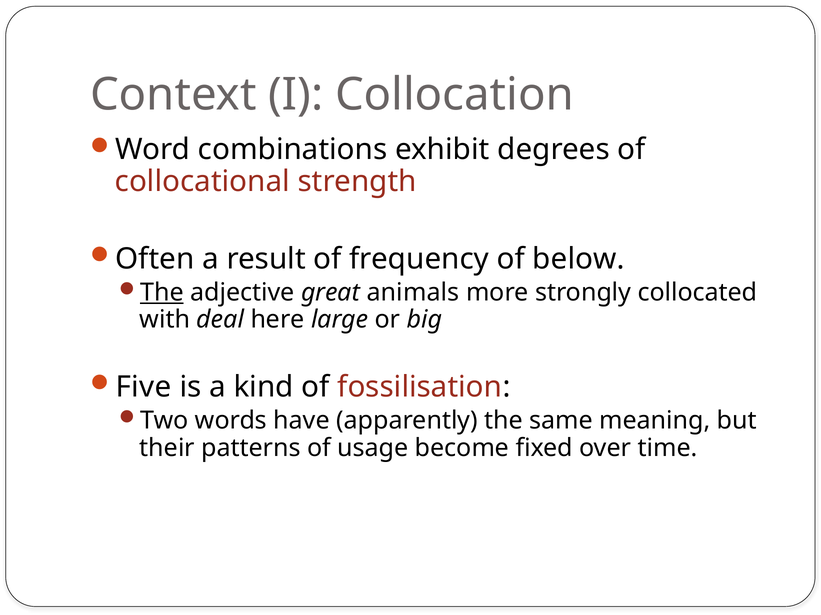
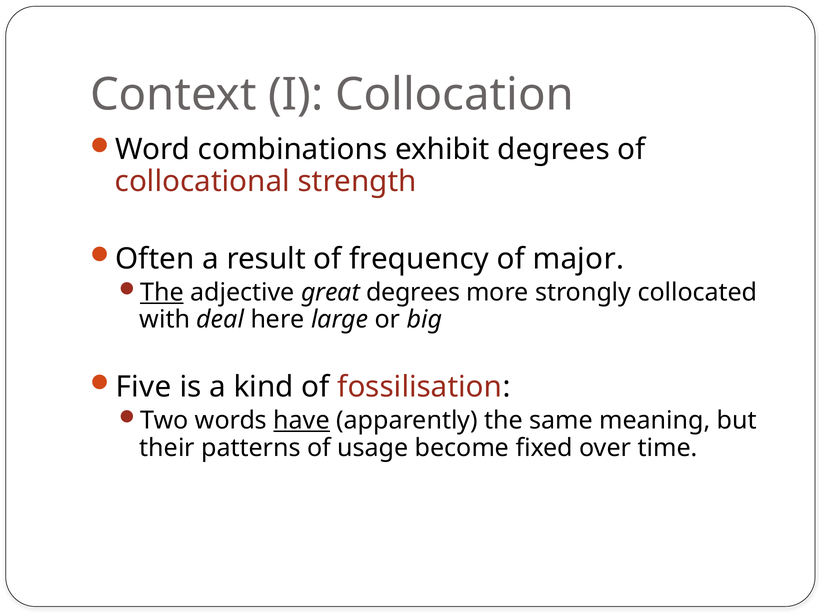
below: below -> major (578, 259)
great animals: animals -> degrees (413, 293)
have underline: none -> present (302, 421)
